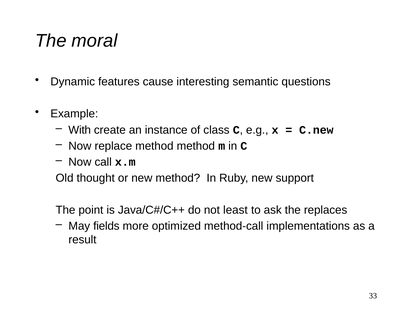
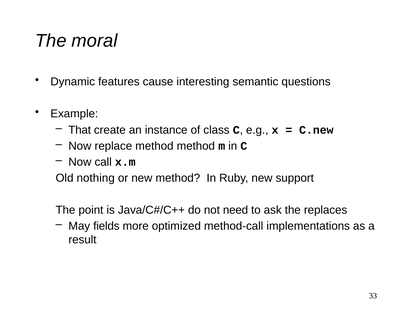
With: With -> That (80, 130)
thought: thought -> nothing (96, 178)
least: least -> need (236, 210)
